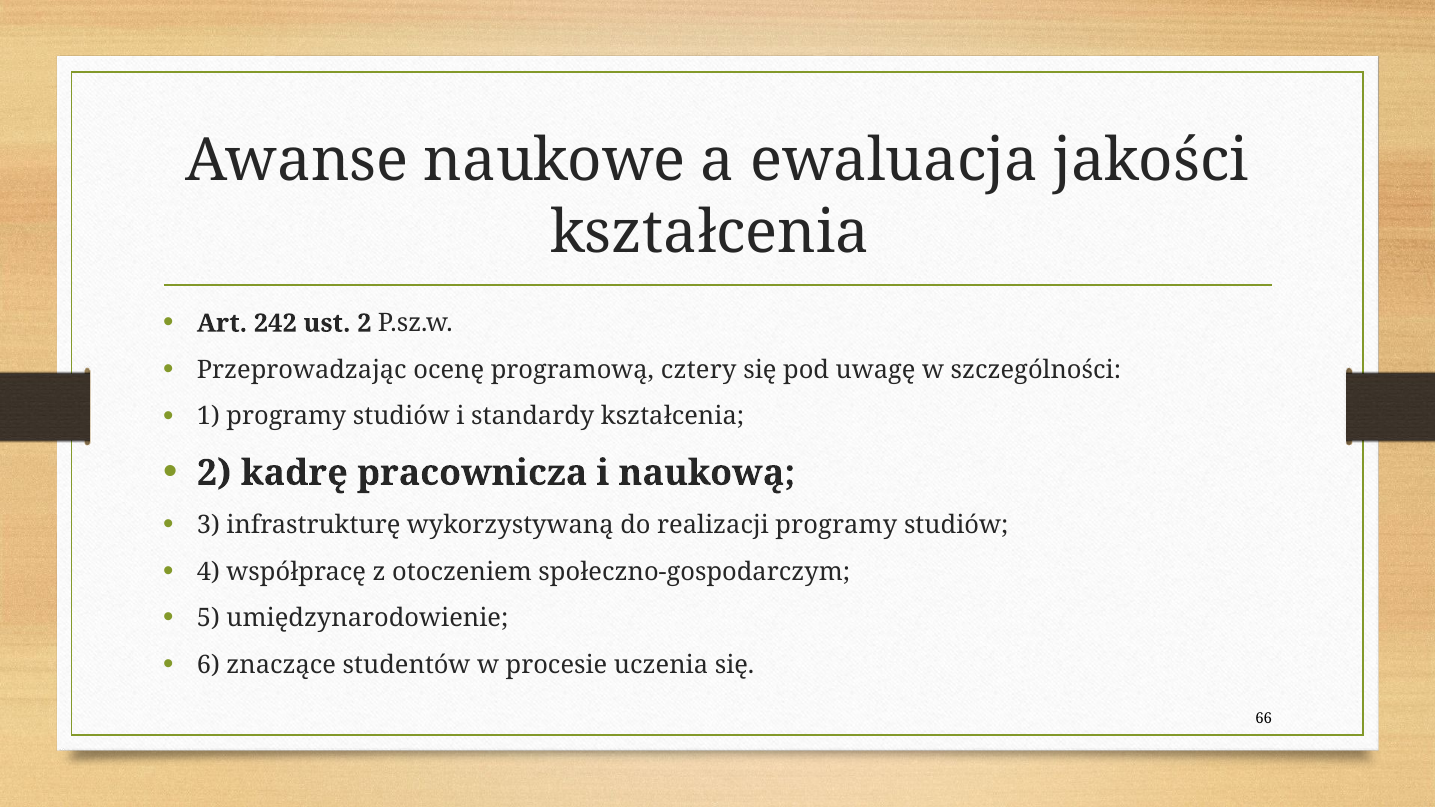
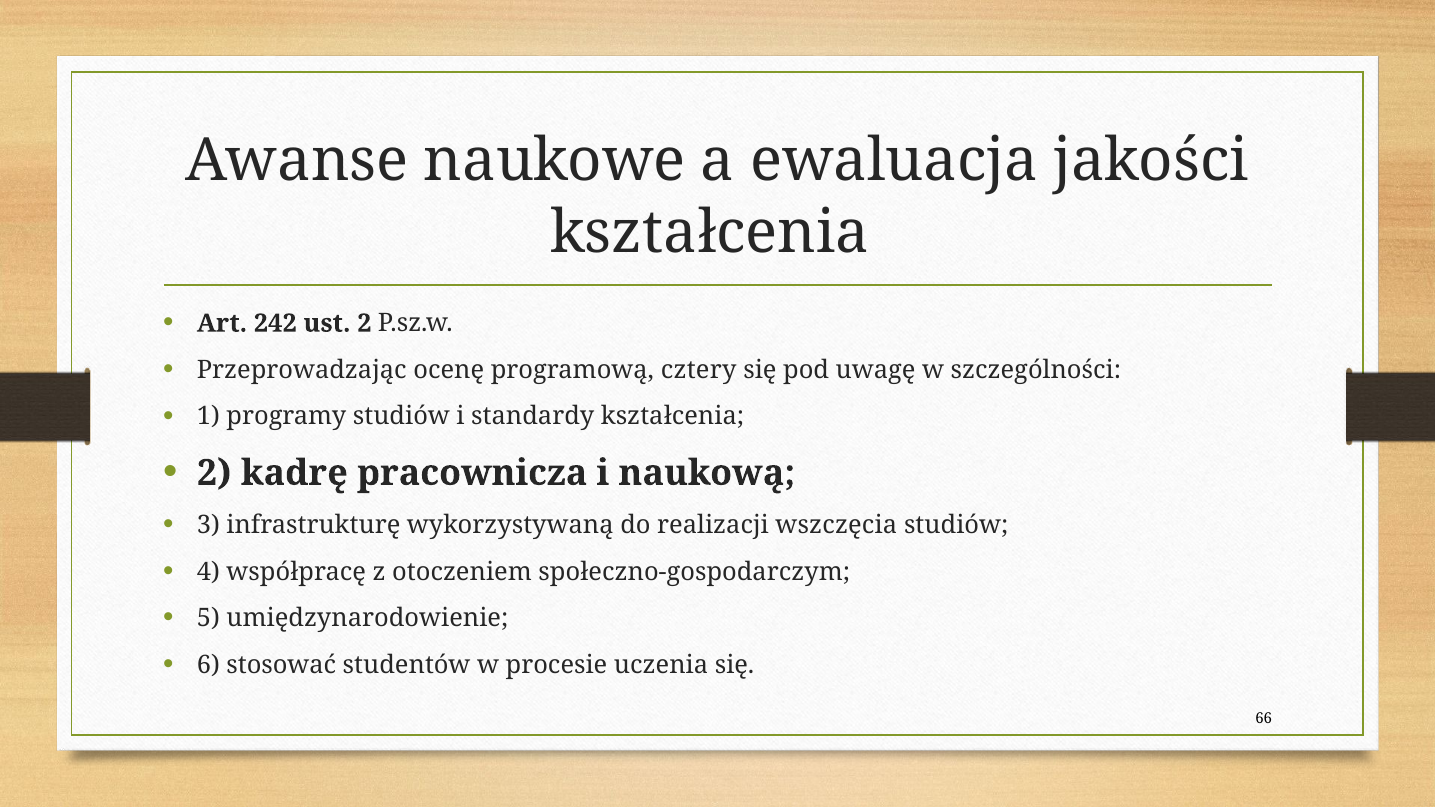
realizacji programy: programy -> wszczęcia (836, 525)
znaczące: znaczące -> stosować (281, 665)
